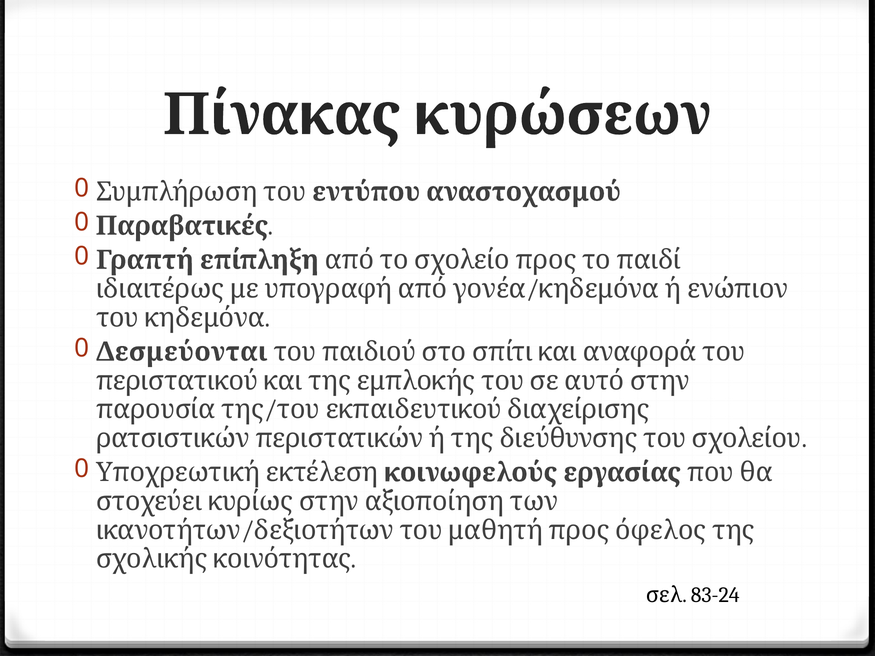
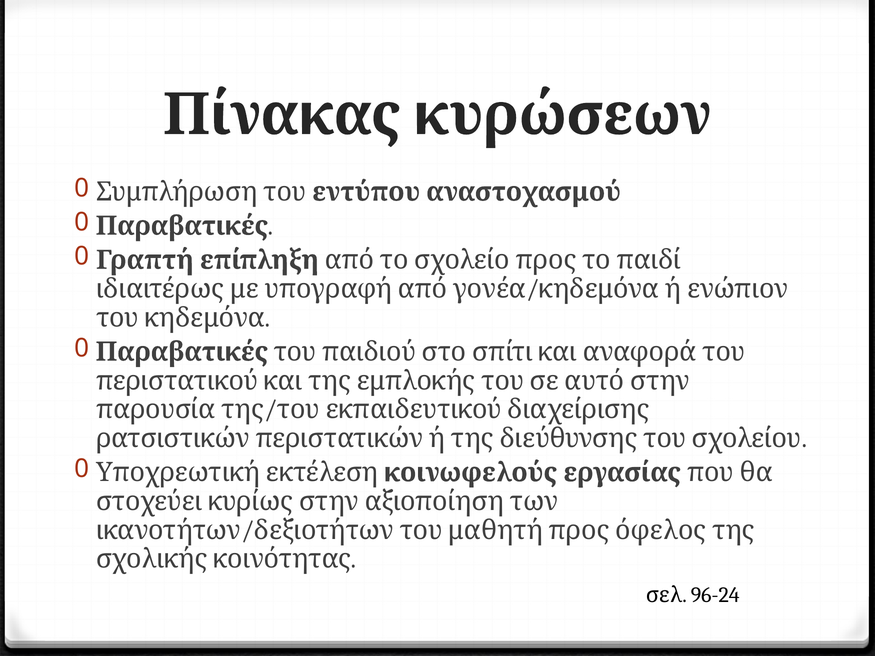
Δεσμεύονται: Δεσμεύονται -> Παραβατικές (182, 352)
83-24: 83-24 -> 96-24 (715, 595)
